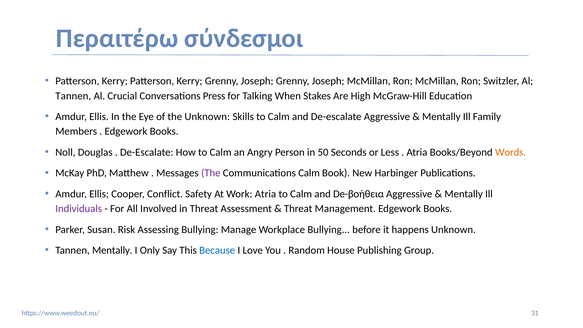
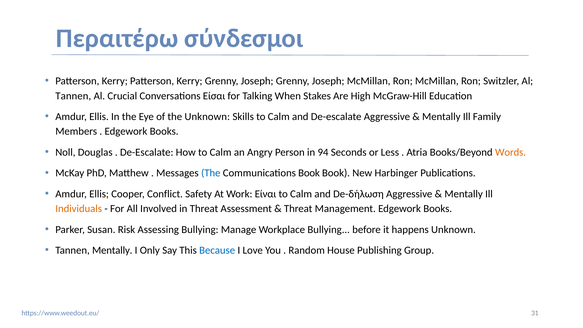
Press: Press -> Είσαι (214, 96)
50: 50 -> 94 (323, 152)
The colour: purple -> blue (211, 173)
Communications Calm: Calm -> Book (309, 173)
Work Atria: Atria -> Είναι (266, 194)
De-βοήθεια: De-βοήθεια -> De-δήλωση (358, 194)
Individuals colour: purple -> orange (79, 209)
